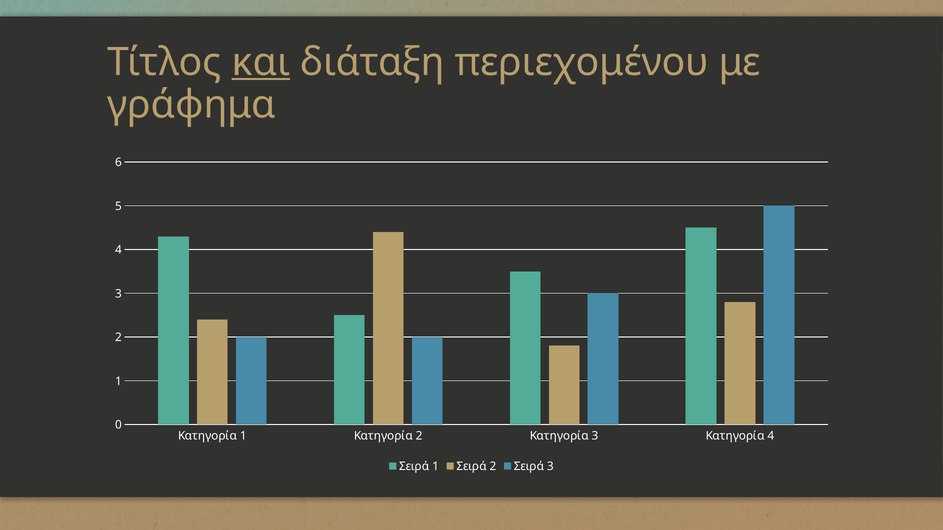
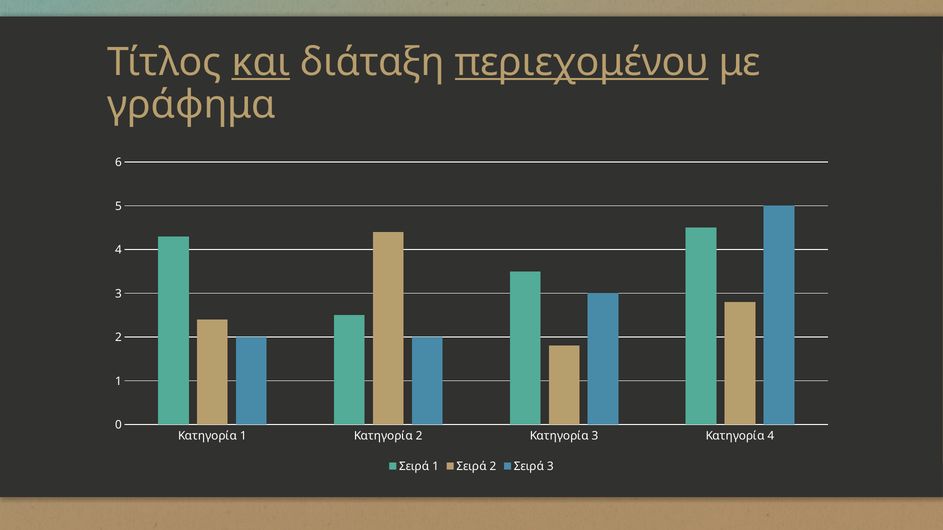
περιεχομένου underline: none -> present (582, 62)
